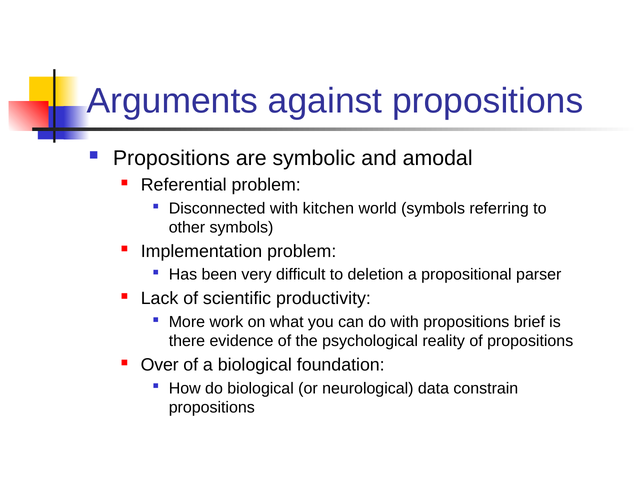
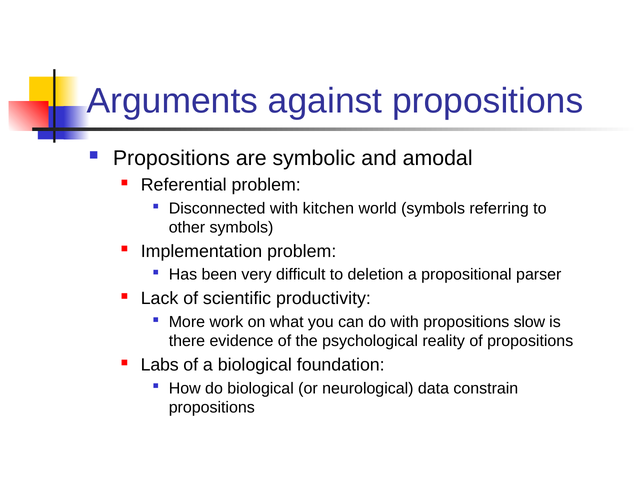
brief: brief -> slow (529, 322)
Over: Over -> Labs (160, 365)
